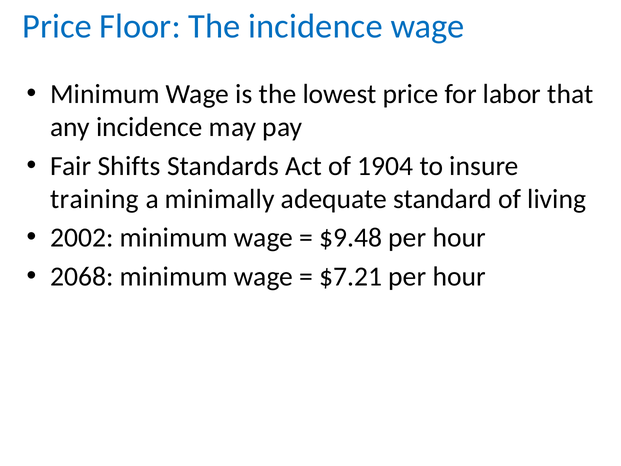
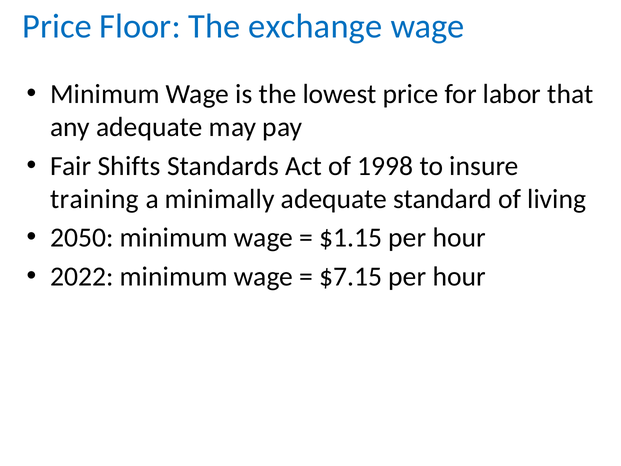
The incidence: incidence -> exchange (315, 26)
any incidence: incidence -> adequate (149, 127)
1904: 1904 -> 1998 (385, 166)
2002: 2002 -> 2050 (82, 238)
$9.48: $9.48 -> $1.15 (351, 238)
2068: 2068 -> 2022 (82, 276)
$7.21: $7.21 -> $7.15 (351, 276)
